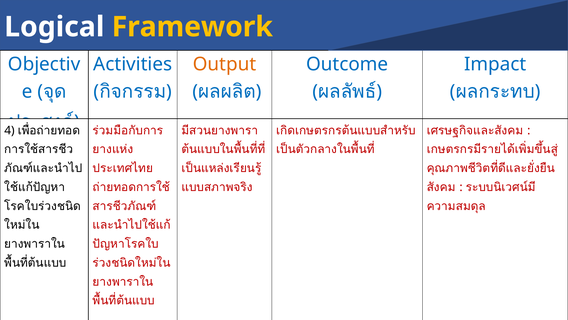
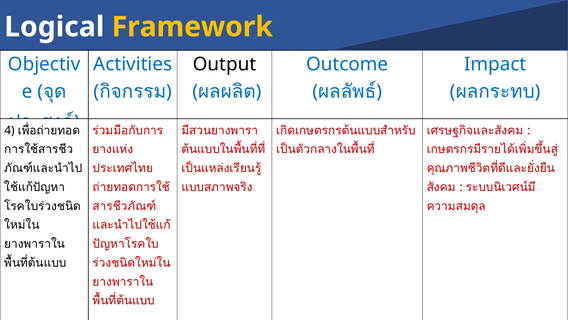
Output colour: orange -> black (225, 64)
